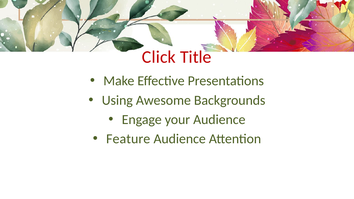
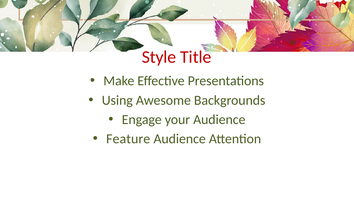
Click: Click -> Style (159, 57)
